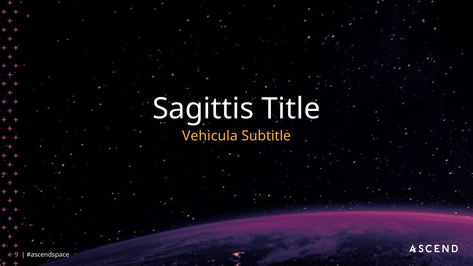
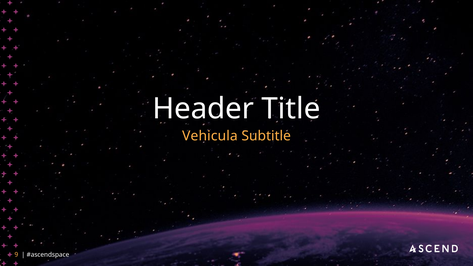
Sagittis: Sagittis -> Header (203, 109)
